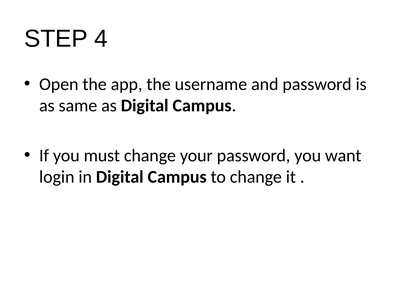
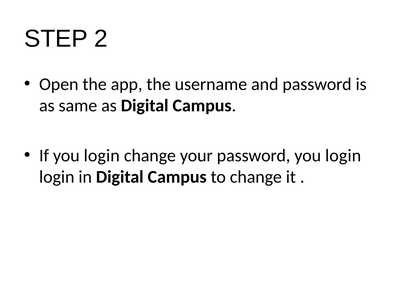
4: 4 -> 2 (101, 39)
If you must: must -> login (102, 155)
password you want: want -> login (343, 155)
